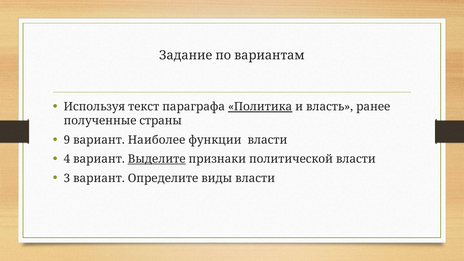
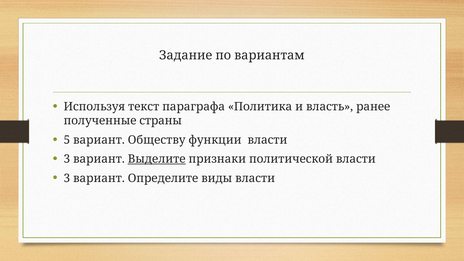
Политика underline: present -> none (260, 107)
9: 9 -> 5 (67, 140)
Наиболее: Наиболее -> Обществу (157, 140)
4: 4 -> 3 (67, 159)
